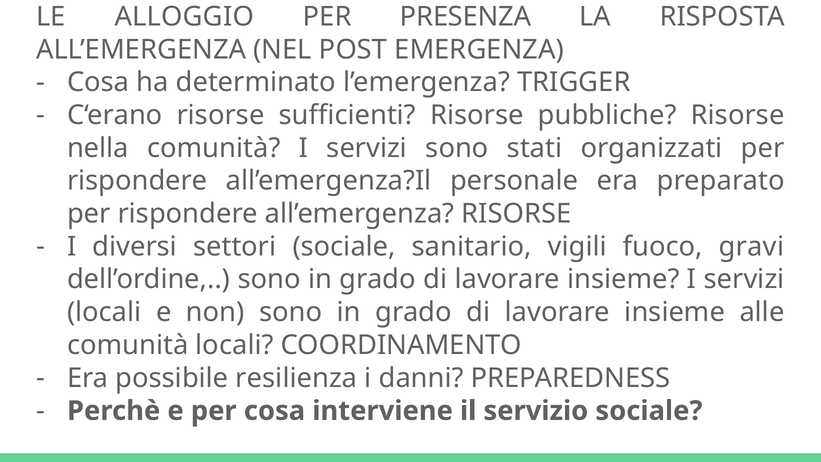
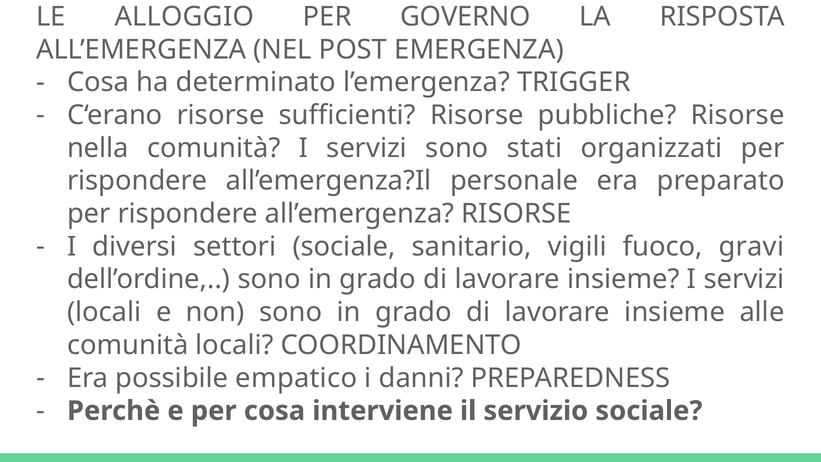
PRESENZA: PRESENZA -> GOVERNO (466, 17)
resilienza: resilienza -> empatico (296, 378)
